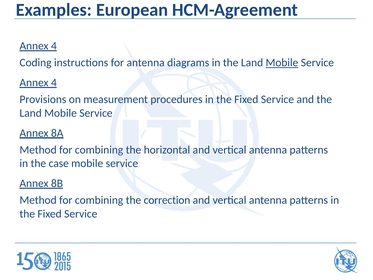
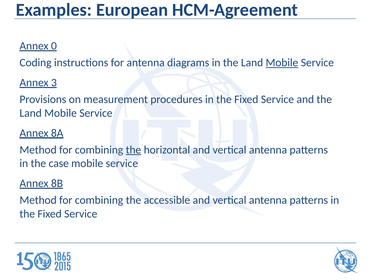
4: 4 -> 0 (54, 46)
4: 4 -> 3 (54, 83)
the underline: none -> present (133, 150)
correction: correction -> accessible (167, 200)
